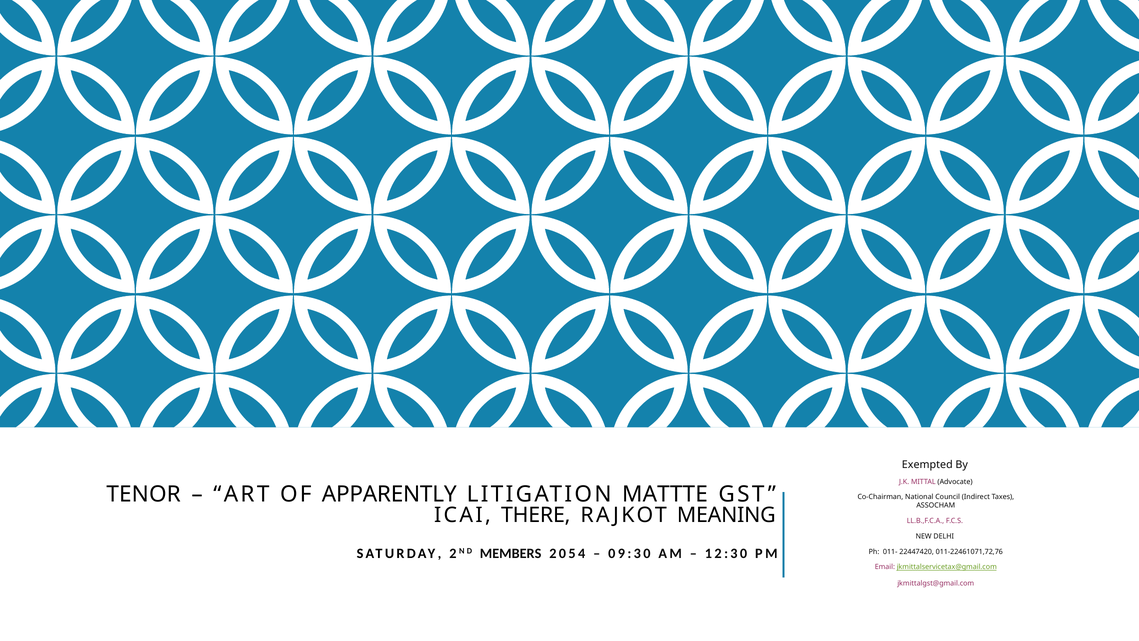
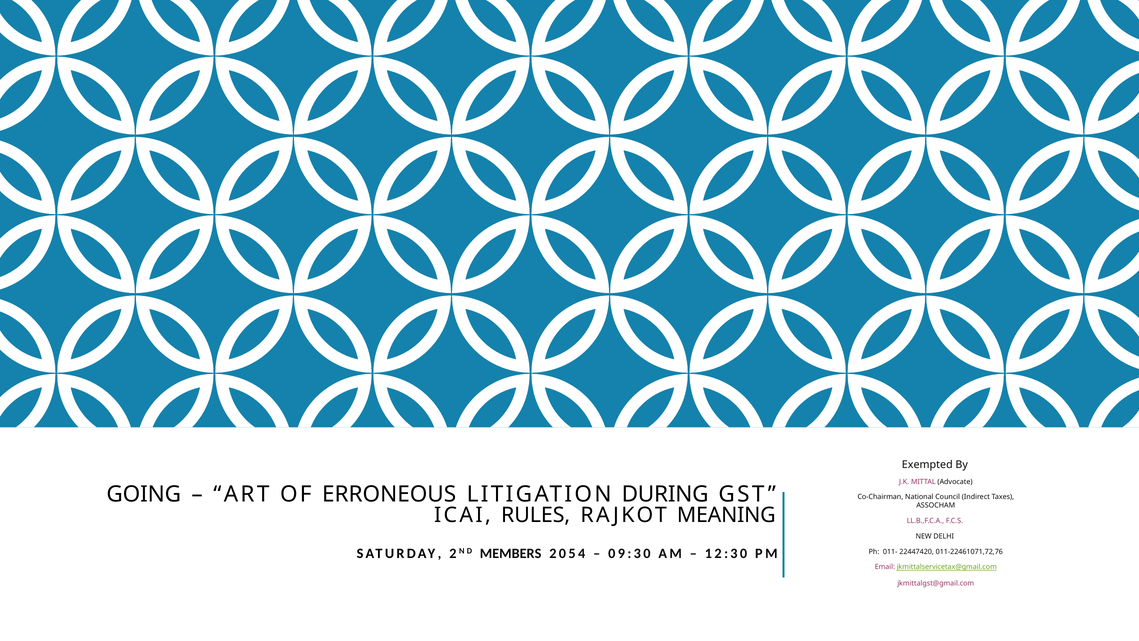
TENOR: TENOR -> GOING (144, 494)
APPARENTLY: APPARENTLY -> ERRONEOUS (389, 494)
MATTTE: MATTTE -> DURING (665, 494)
THERE: THERE -> RULES (536, 515)
